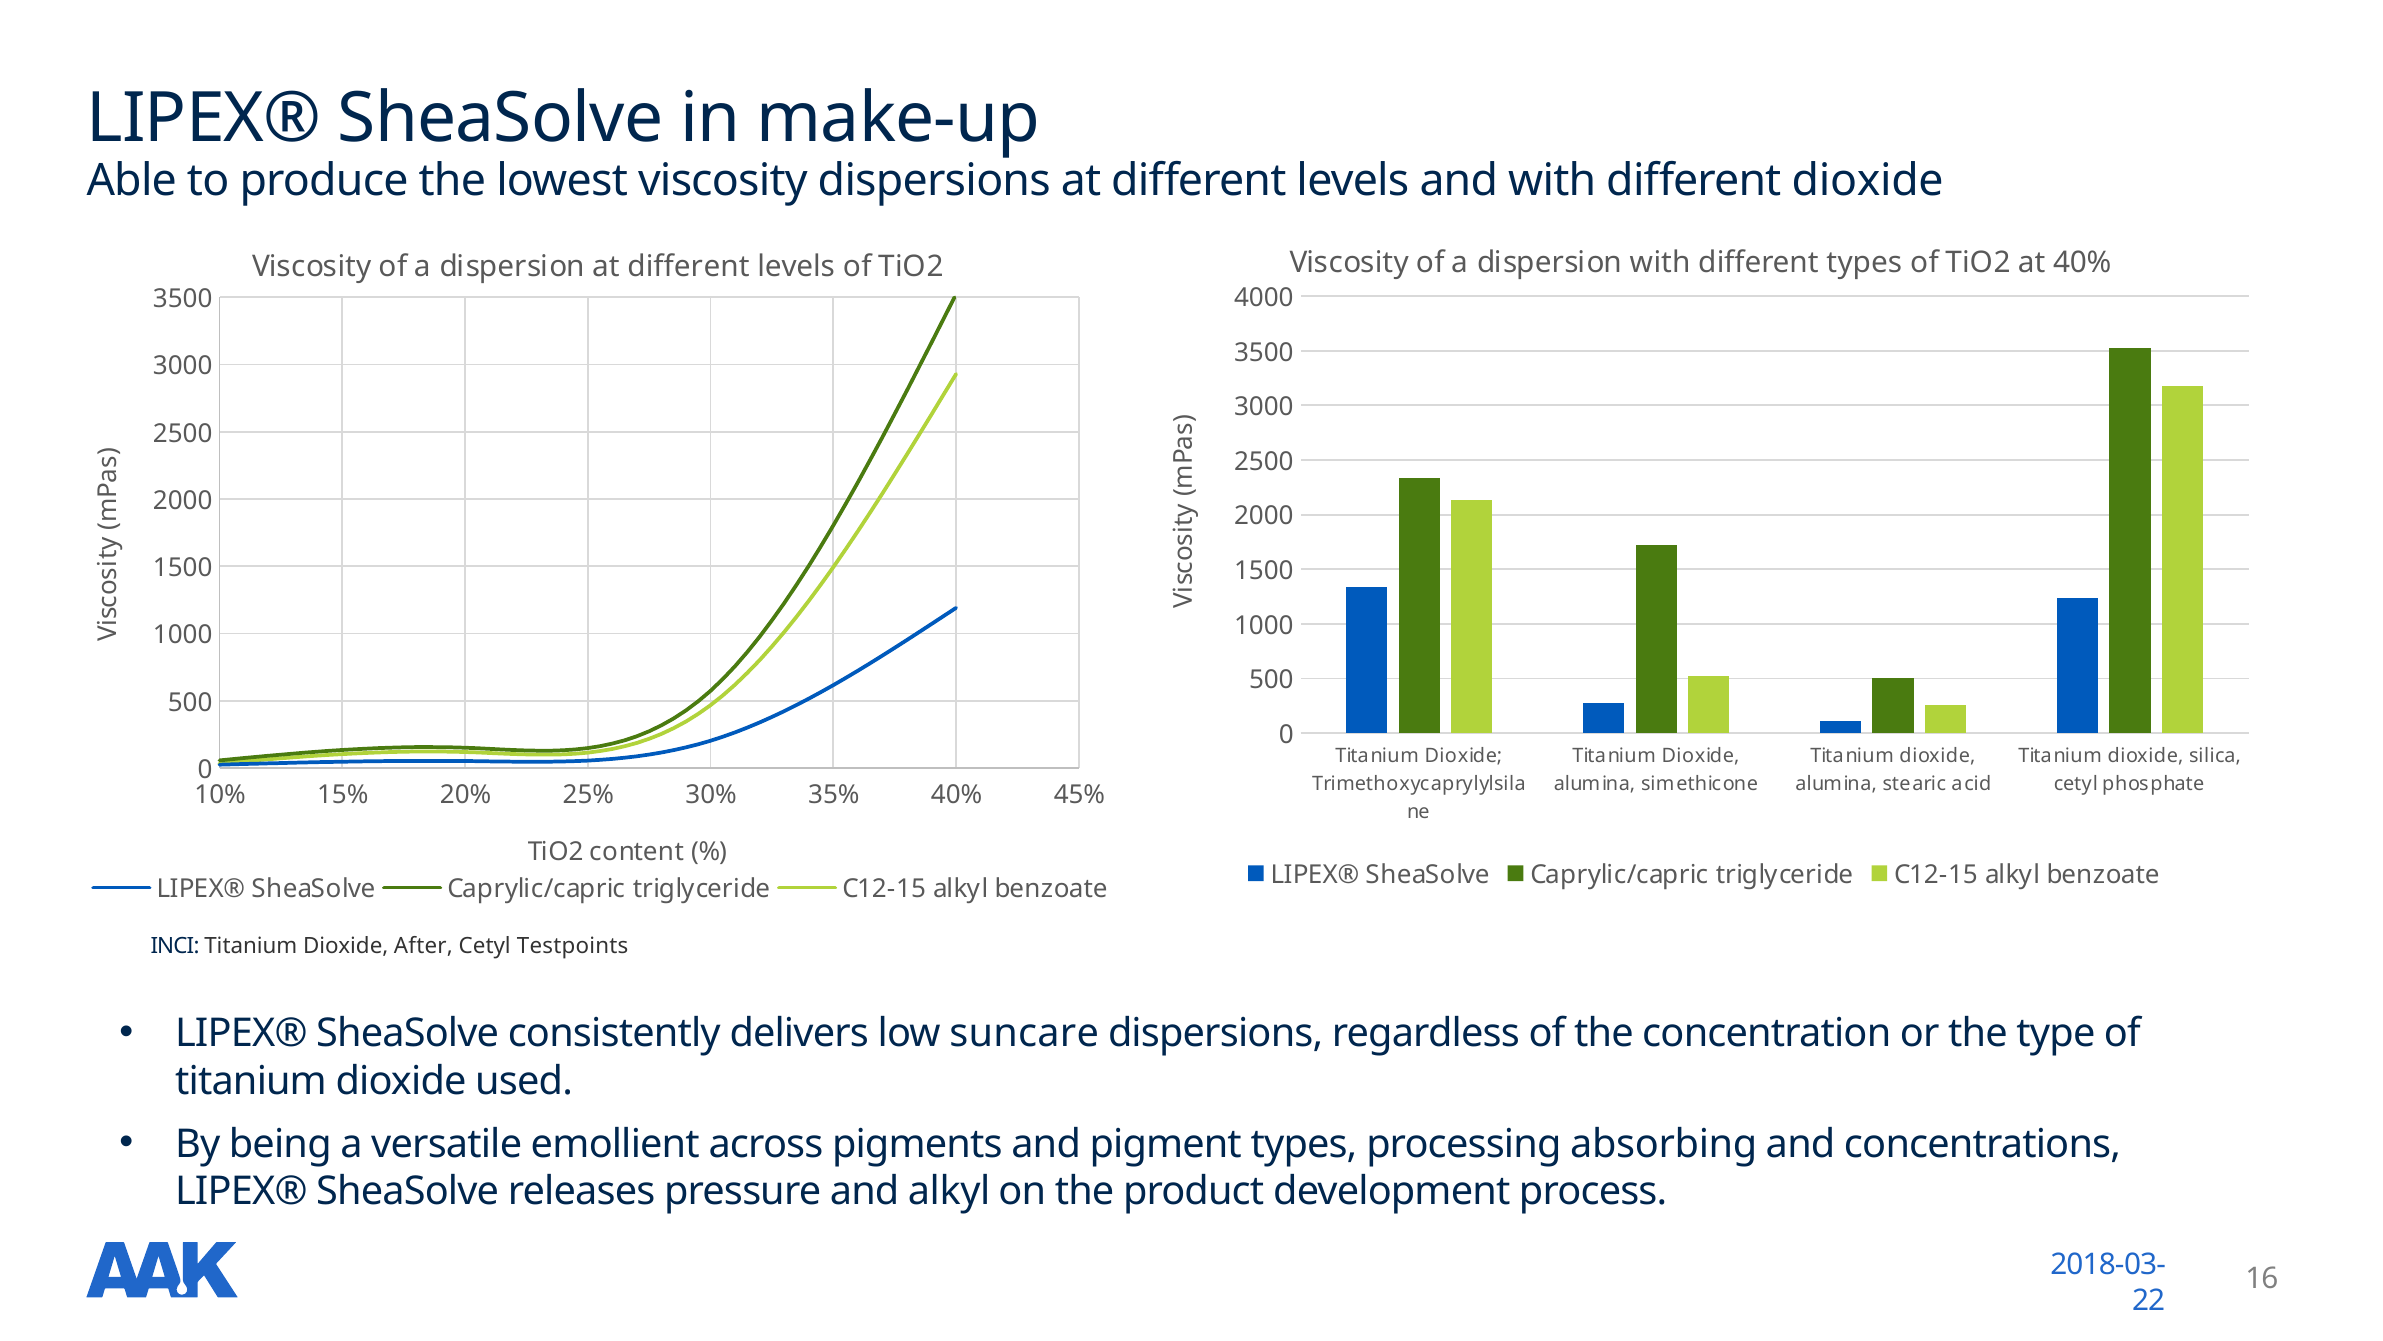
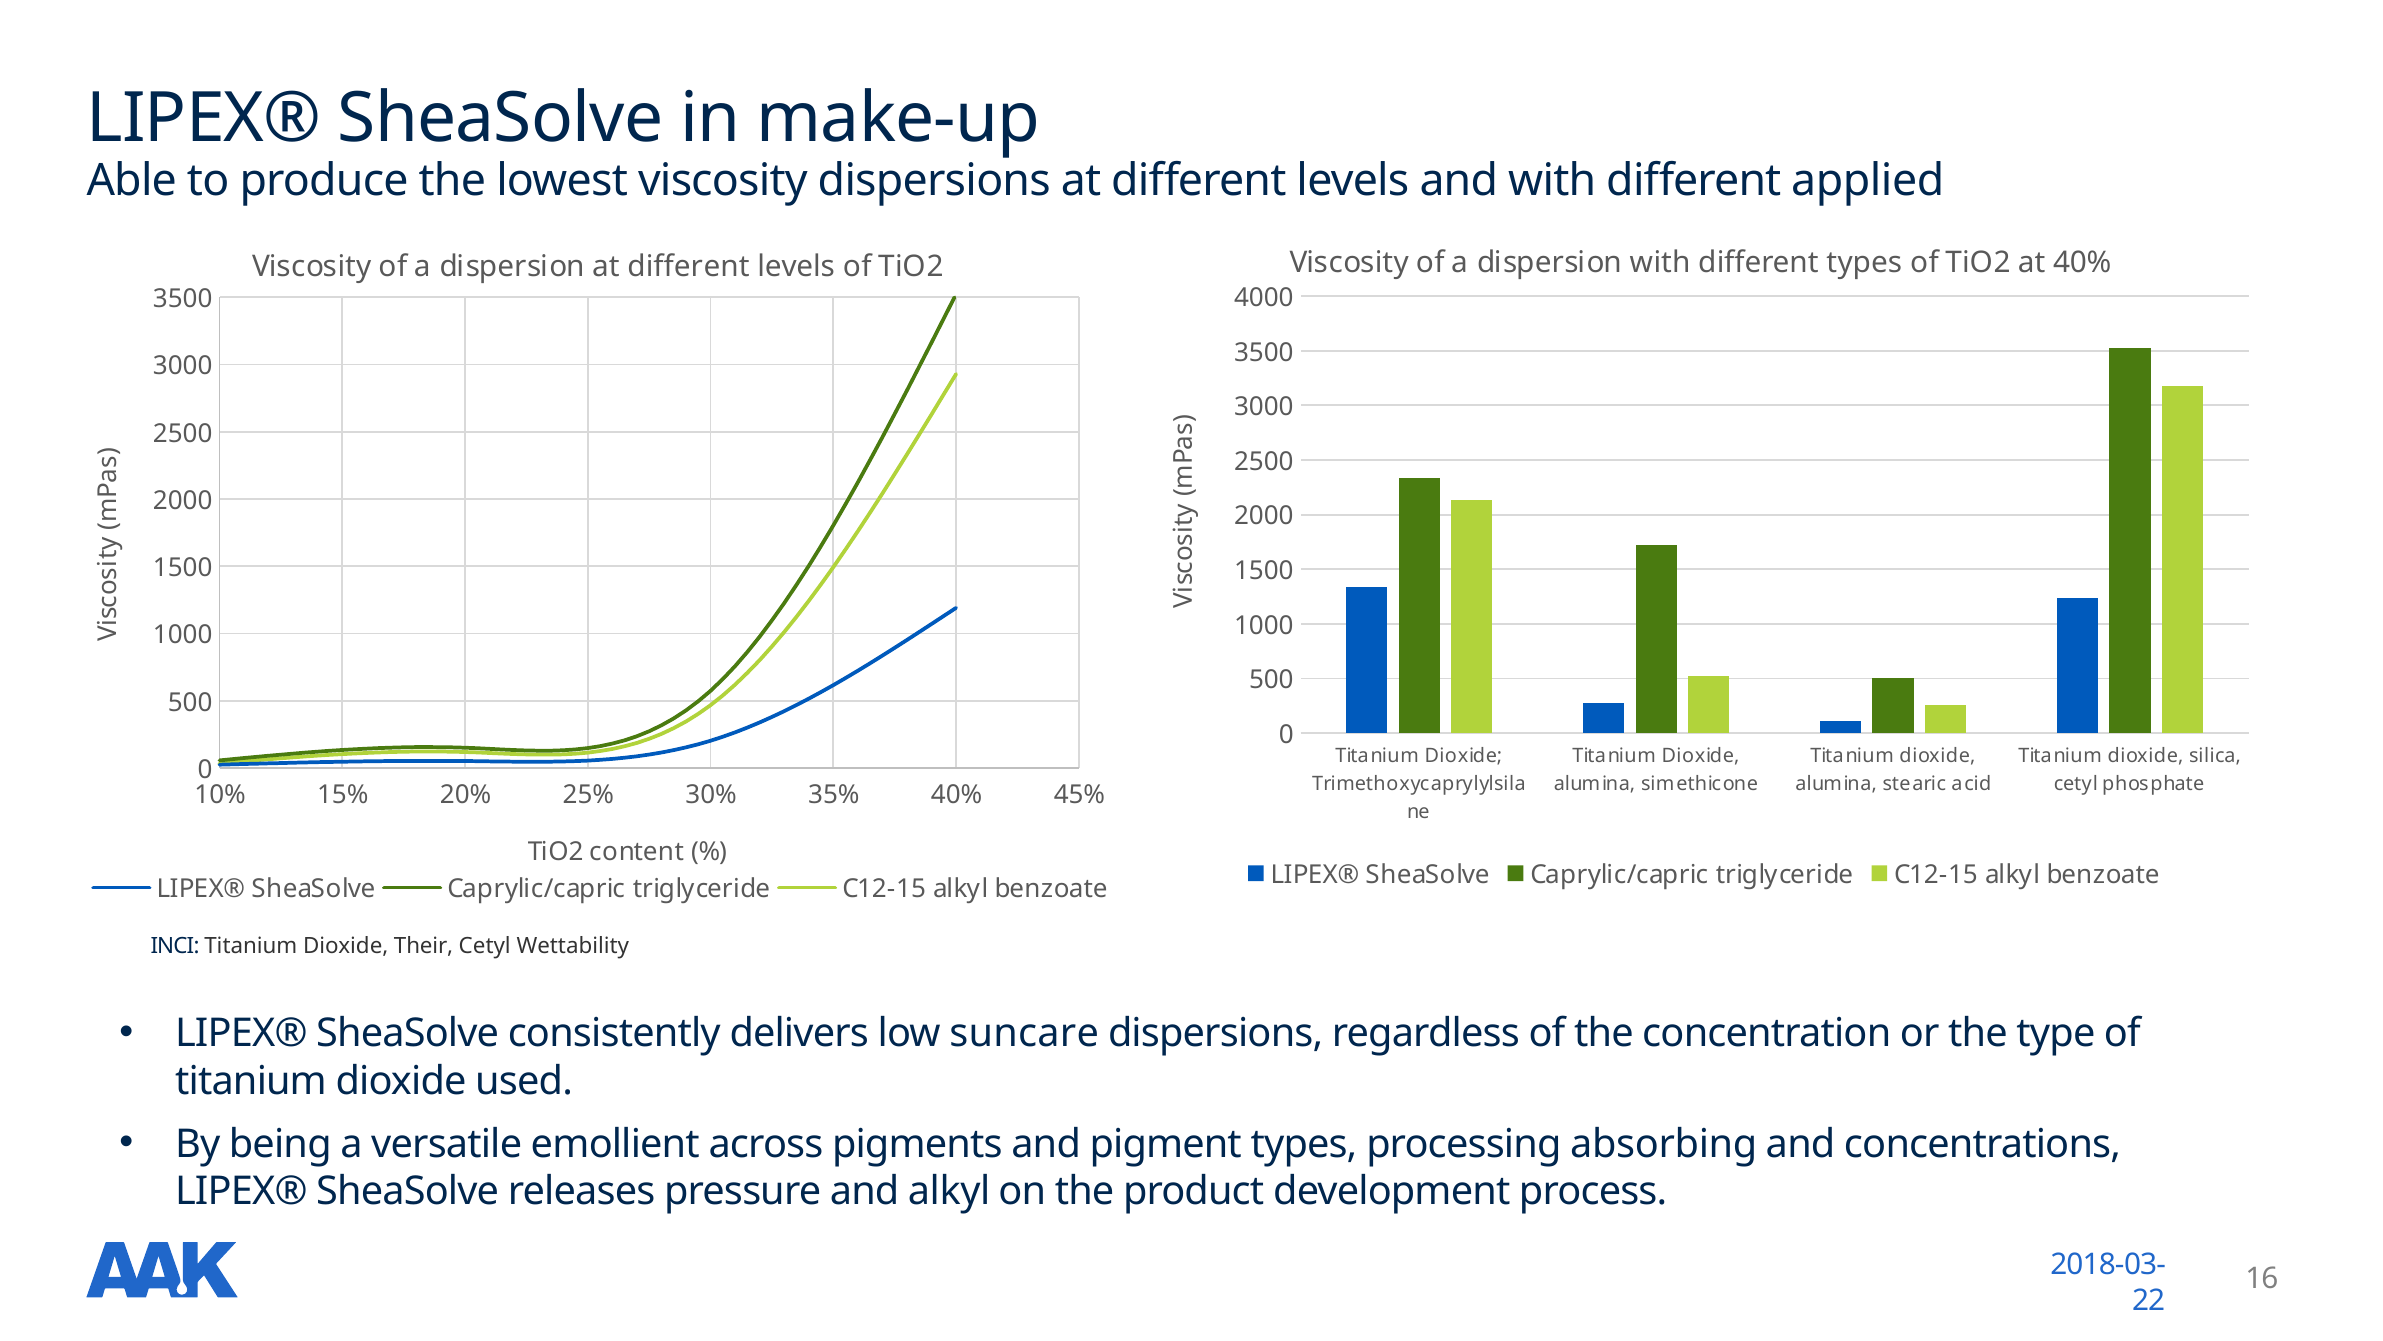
different dioxide: dioxide -> applied (1868, 181)
After: After -> Their (424, 946)
Testpoints: Testpoints -> Wettability (573, 946)
